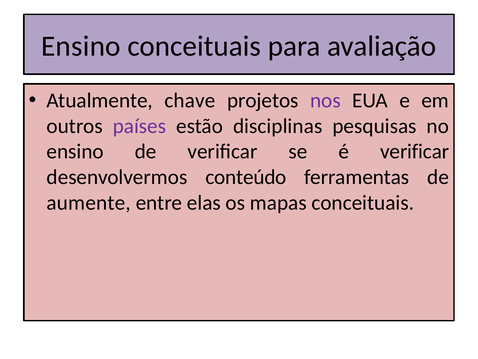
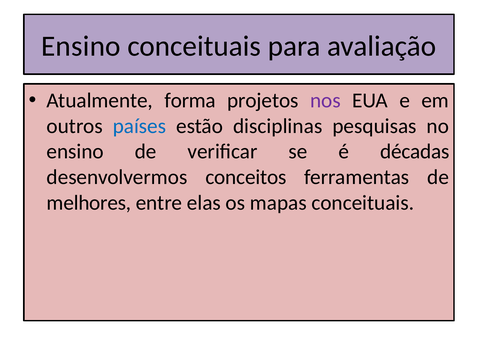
chave: chave -> forma (190, 100)
países colour: purple -> blue (139, 126)
é verificar: verificar -> décadas (415, 151)
conteúdo: conteúdo -> conceitos (246, 177)
aumente: aumente -> melhores (89, 202)
